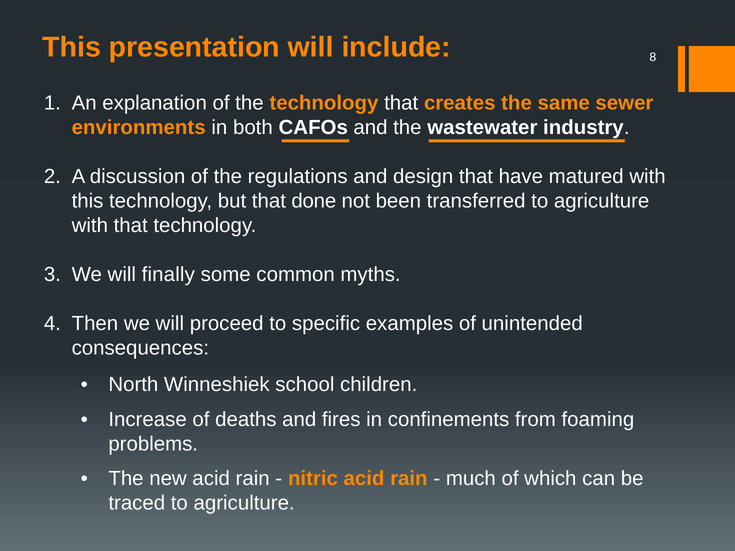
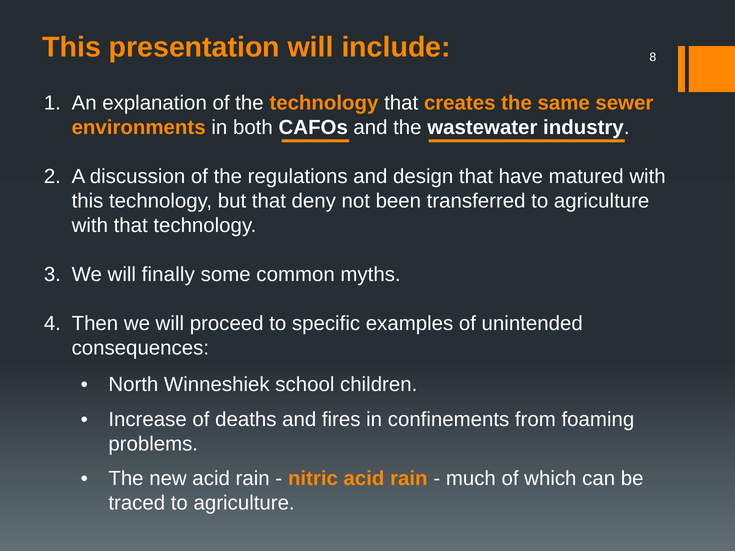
done: done -> deny (314, 201)
